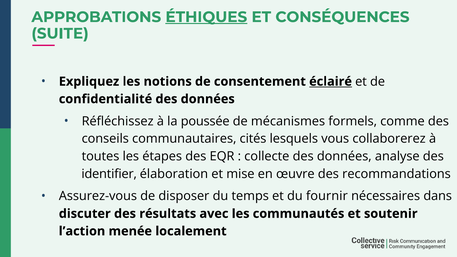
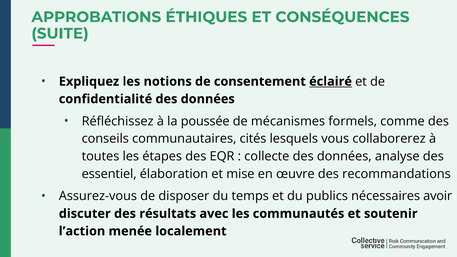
ÉTHIQUES underline: present -> none (206, 17)
identifier: identifier -> essentiel (109, 174)
fournir: fournir -> publics (327, 196)
dans: dans -> avoir (438, 196)
